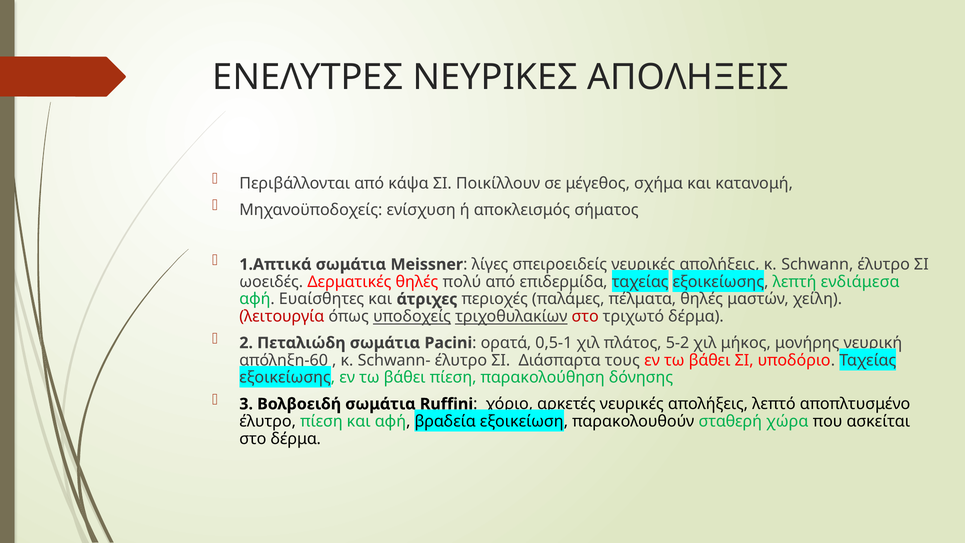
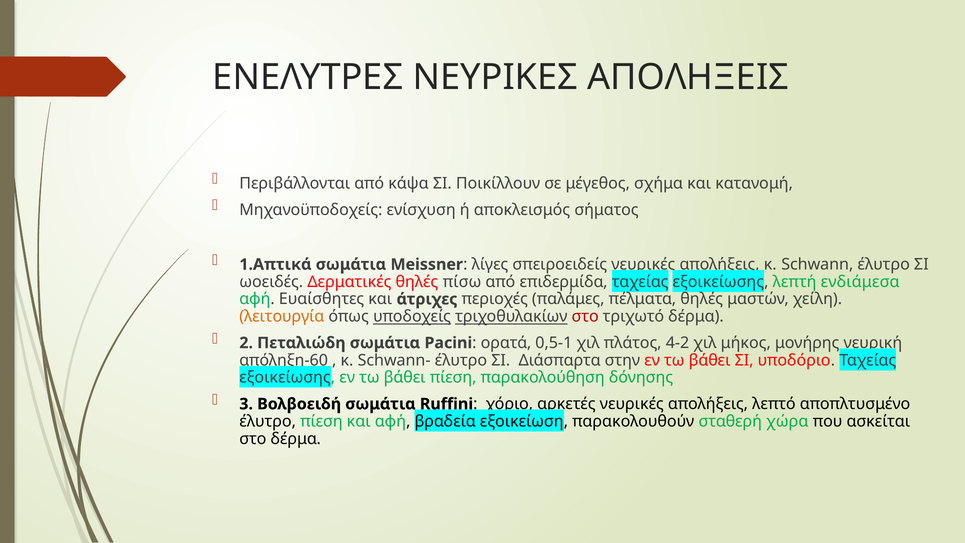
πολύ: πολύ -> πίσω (462, 282)
λειτουργία colour: red -> orange (282, 316)
5-2: 5-2 -> 4-2 (678, 343)
τους: τους -> στην (622, 360)
